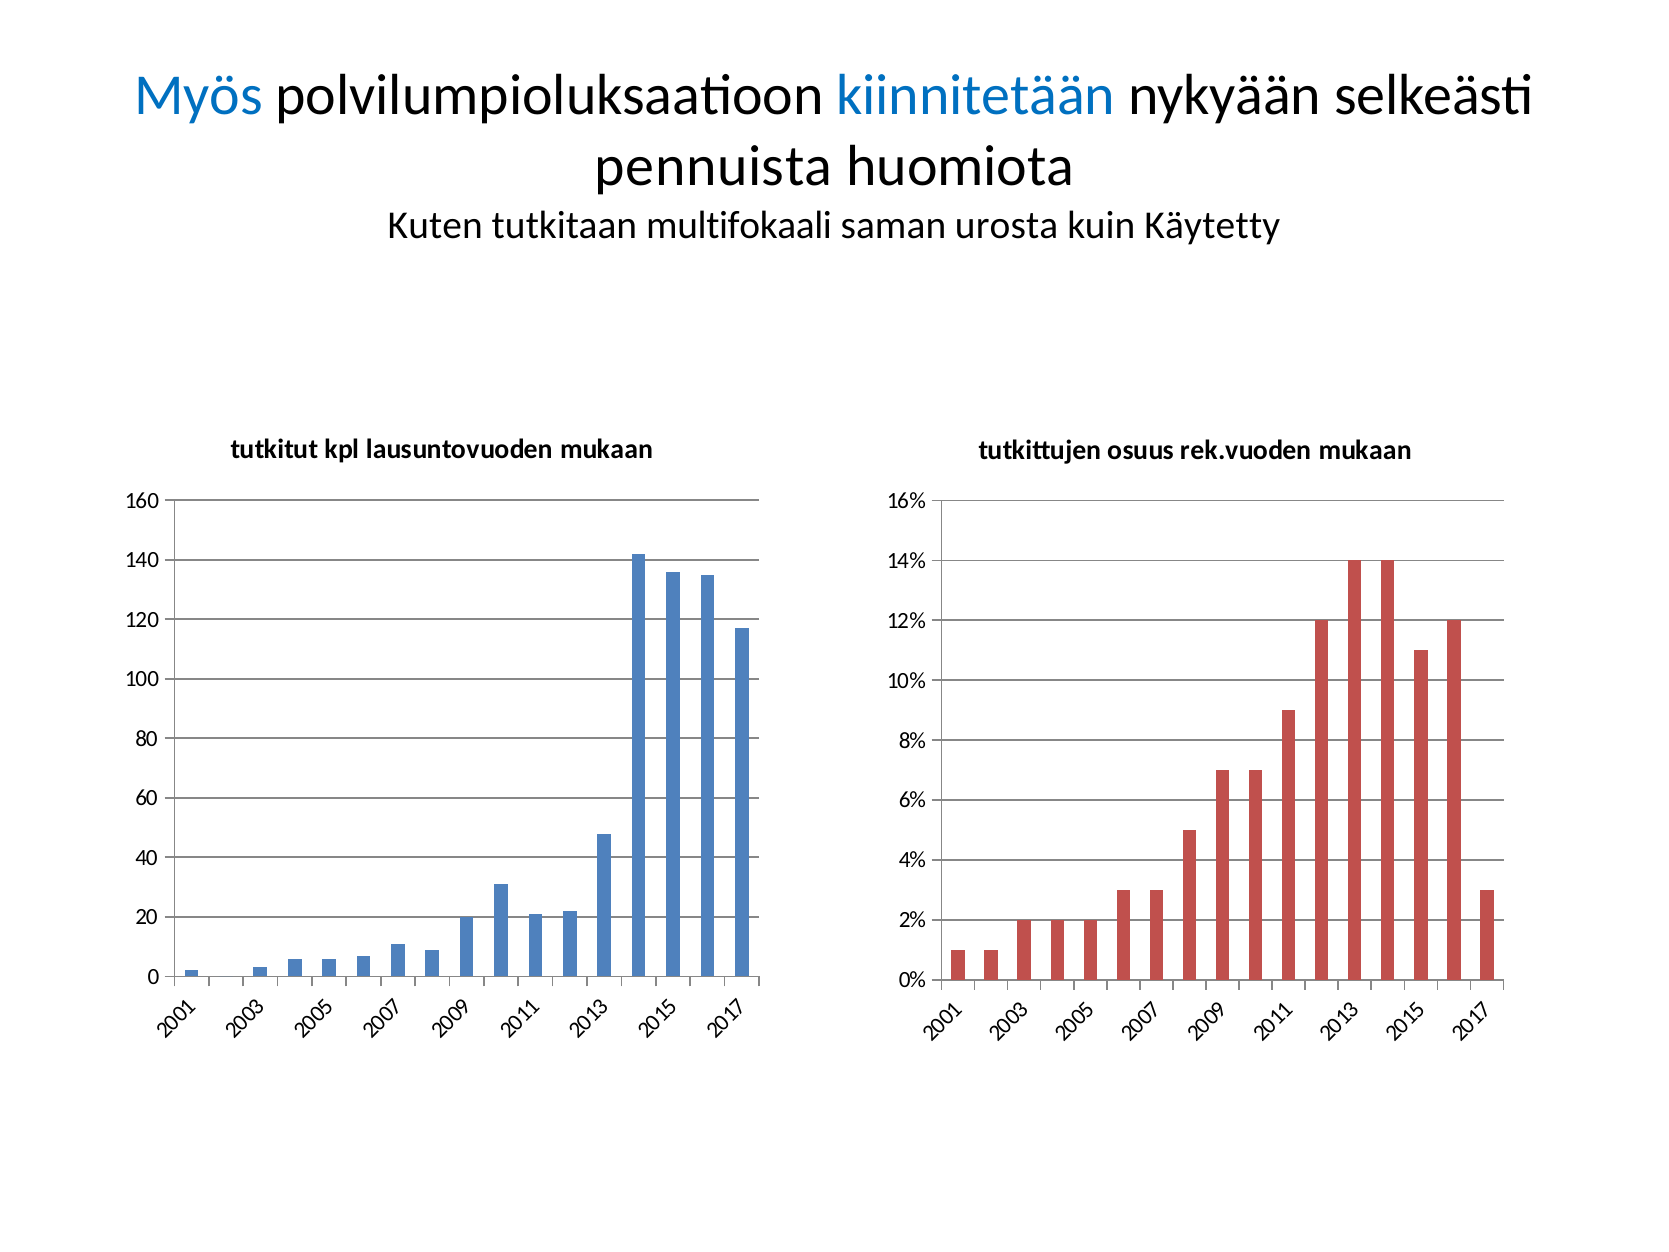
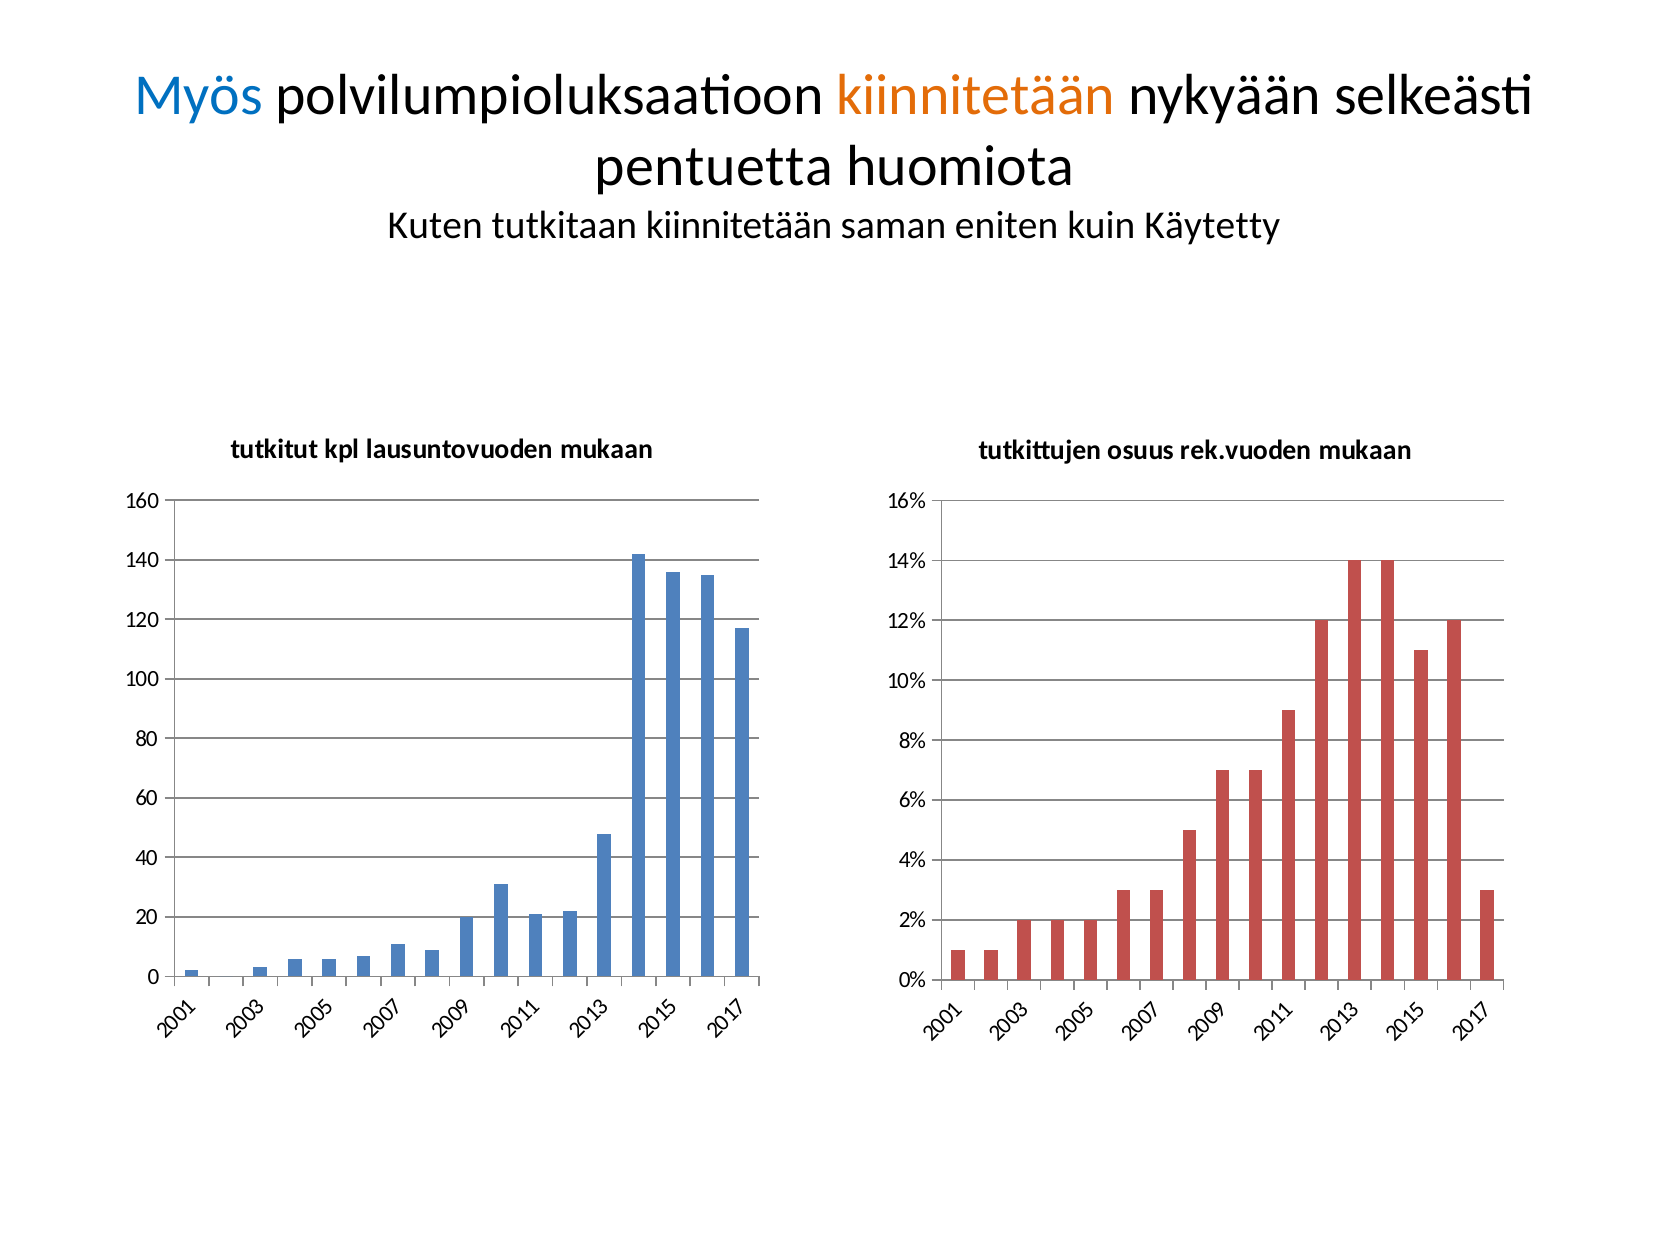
kiinnitetään colour: blue -> orange (976, 96)
pennuista: pennuista -> pentuetta (714, 166)
tutkitaan multifokaali: multifokaali -> kiinnitetään (739, 226)
urosta: urosta -> eniten (1007, 226)
